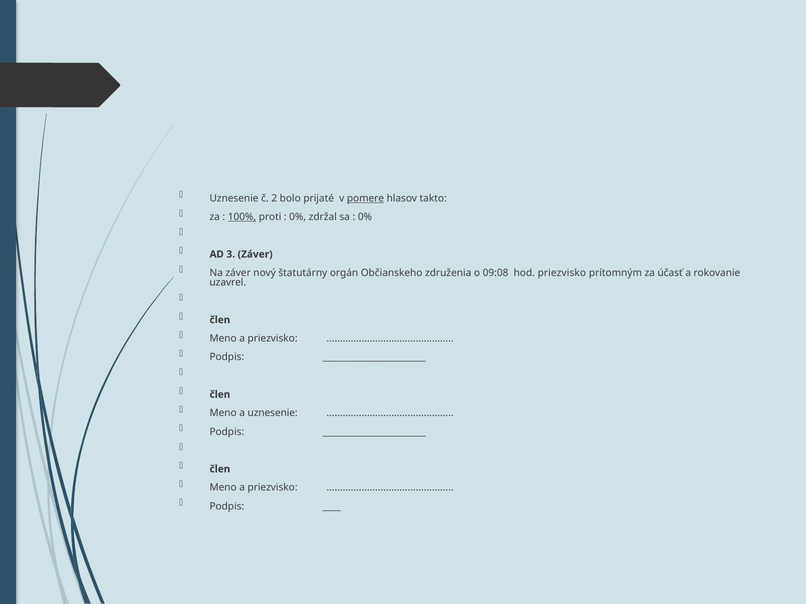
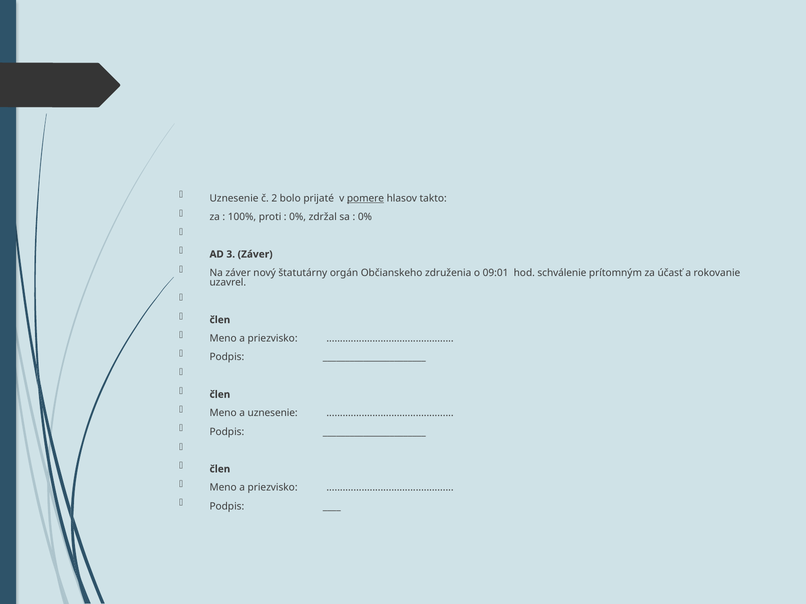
100% underline: present -> none (242, 217)
09:08: 09:08 -> 09:01 (496, 273)
hod priezvisko: priezvisko -> schválenie (562, 273)
